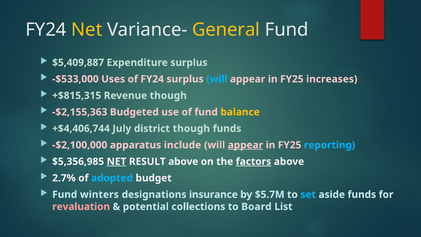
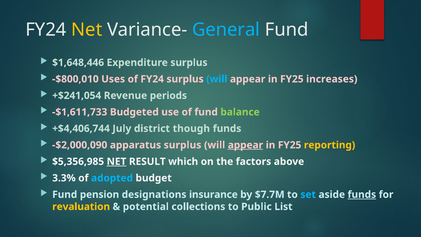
General colour: yellow -> light blue (226, 30)
$5,409,887: $5,409,887 -> $1,648,446 (78, 63)
-$533,000: -$533,000 -> -$800,010 (75, 79)
+$815,315: +$815,315 -> +$241,054 (77, 96)
Revenue though: though -> periods (168, 96)
-$2,155,363: -$2,155,363 -> -$1,611,733 (80, 112)
balance colour: yellow -> light green (240, 112)
-$2,100,000: -$2,100,000 -> -$2,000,090 (80, 145)
apparatus include: include -> surplus (183, 145)
reporting colour: light blue -> yellow (330, 145)
RESULT above: above -> which (183, 161)
factors underline: present -> none (254, 161)
2.7%: 2.7% -> 3.3% (64, 178)
winters: winters -> pension (99, 194)
$5.7M: $5.7M -> $7.7M (270, 194)
funds underline: none -> present (362, 194)
revaluation colour: pink -> yellow (81, 207)
Board: Board -> Public (256, 207)
